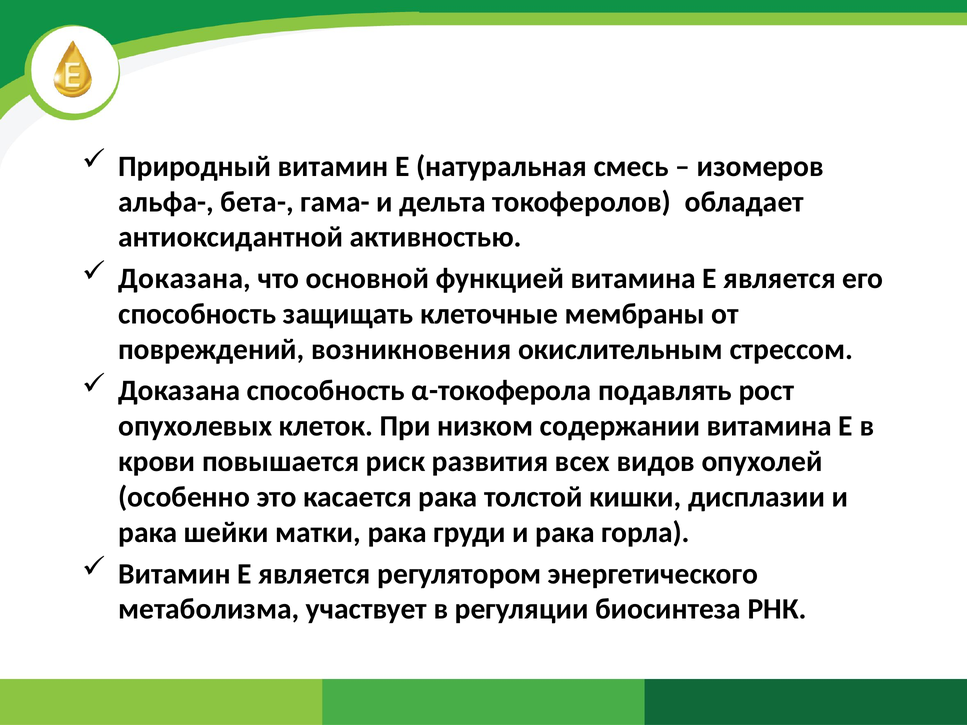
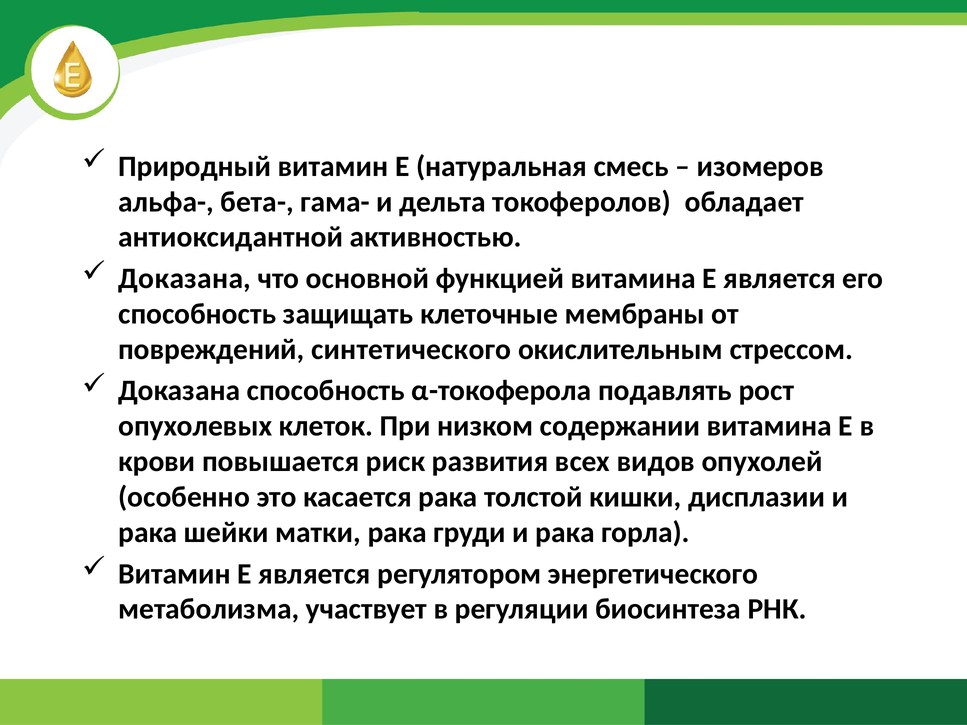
возникновения: возникновения -> синтетического (411, 350)
